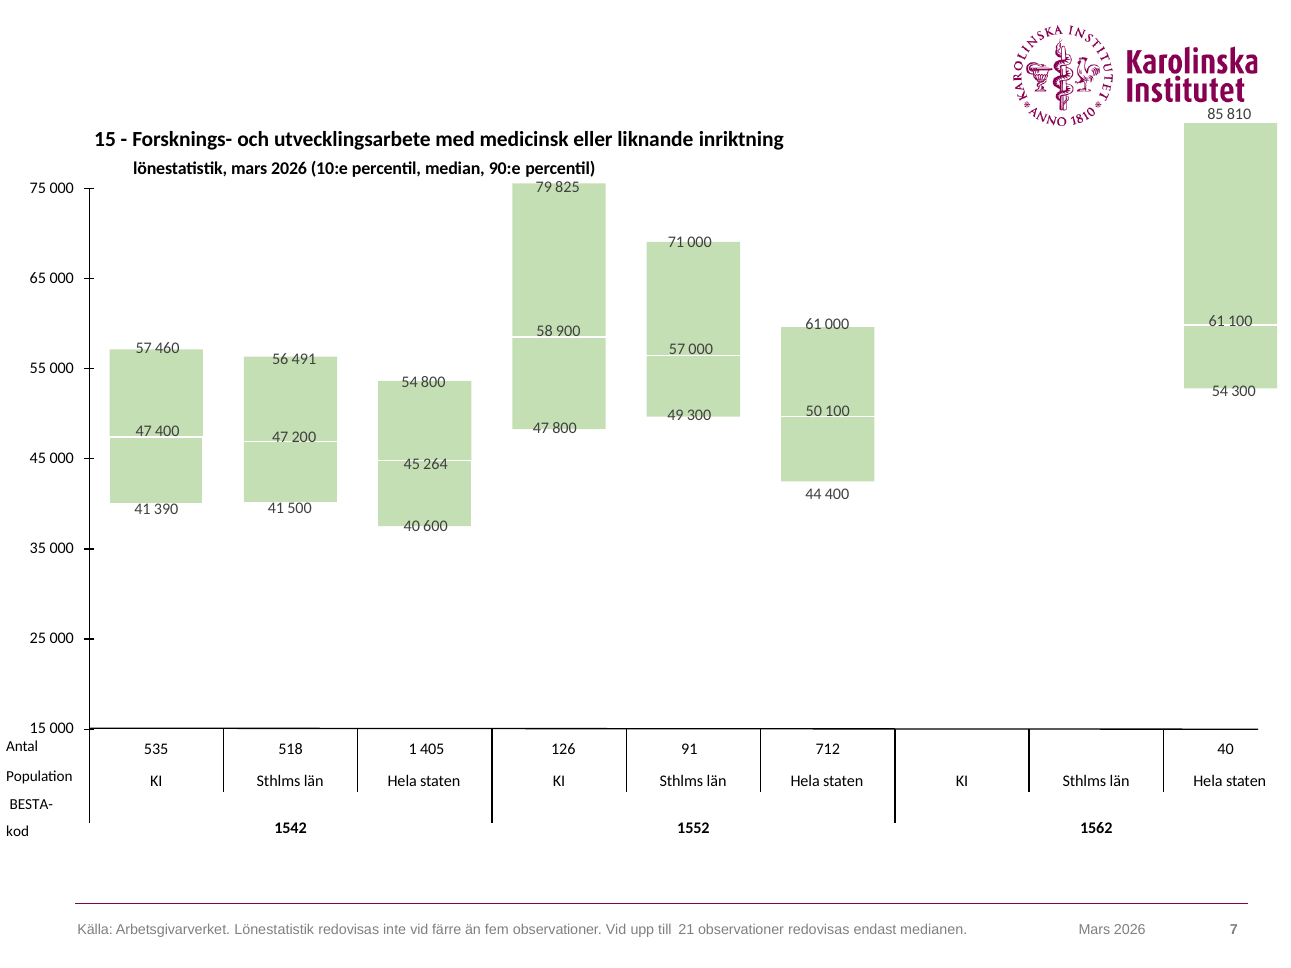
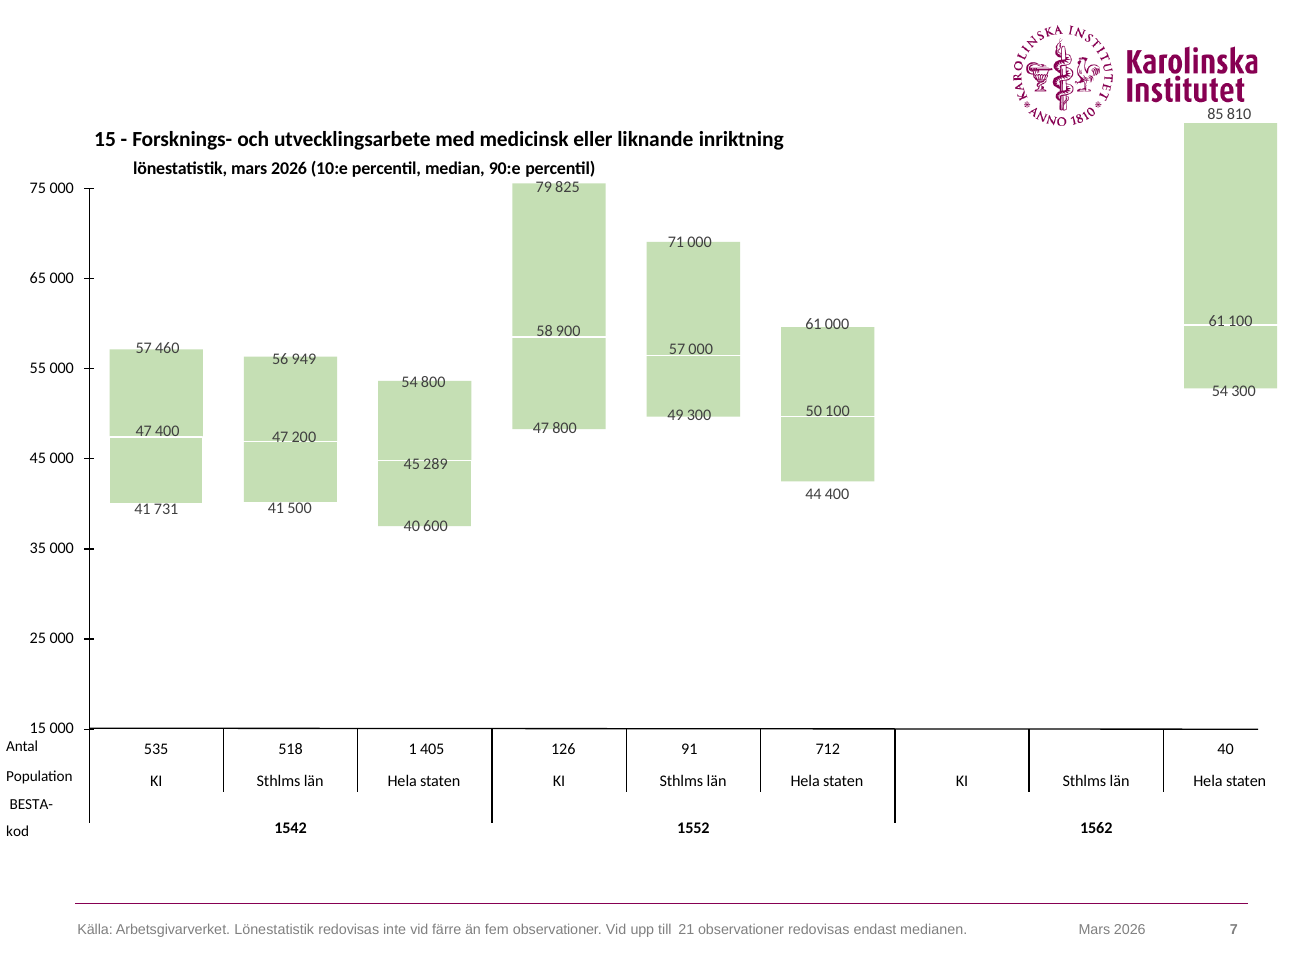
491: 491 -> 949 (304, 359)
264: 264 -> 289 (435, 464)
390: 390 -> 731 (166, 510)
